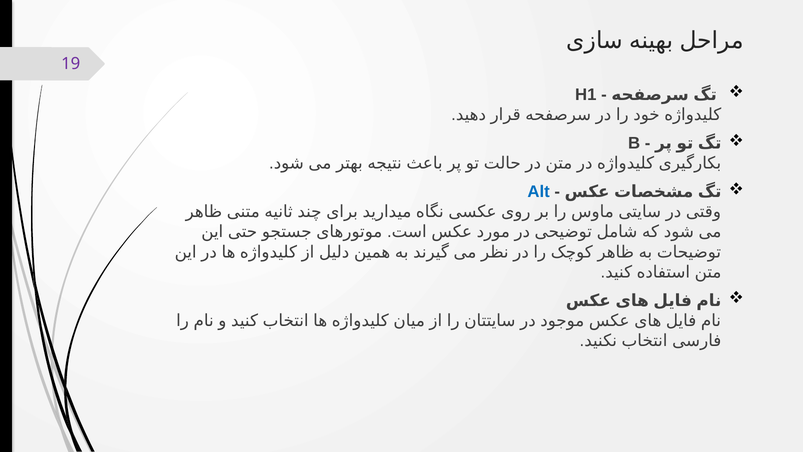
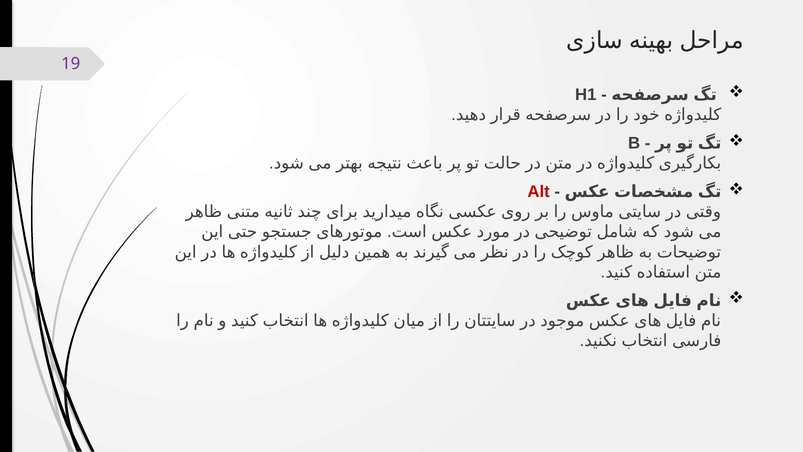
Alt colour: blue -> red (539, 192)
